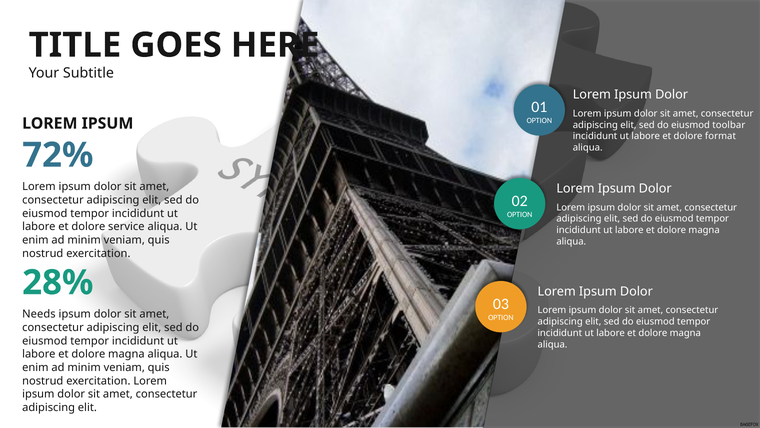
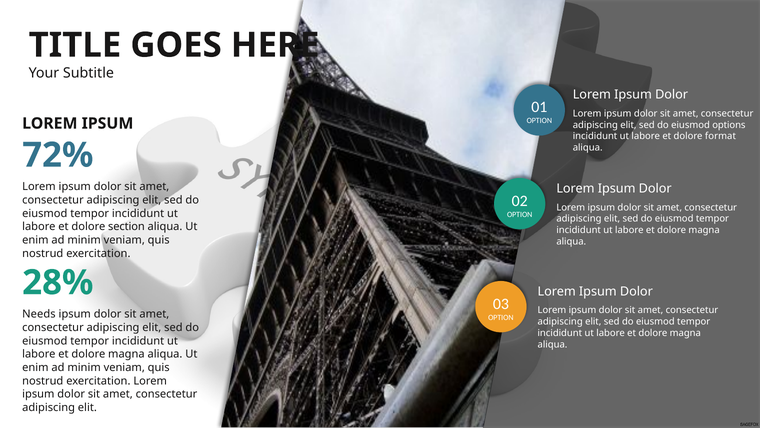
toolbar: toolbar -> options (729, 125)
service: service -> section (126, 226)
